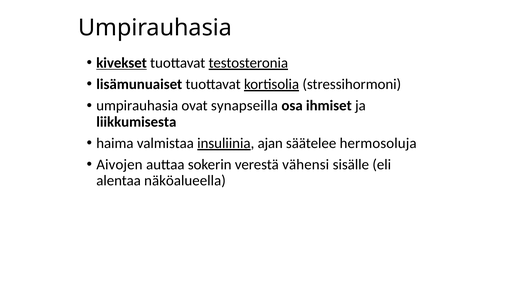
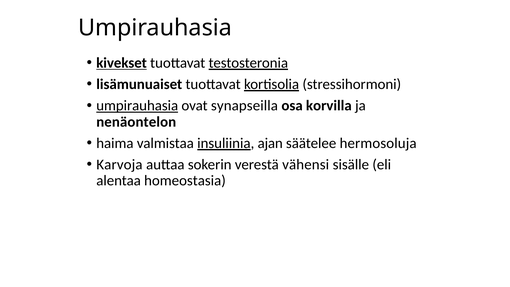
umpirauhasia underline: none -> present (137, 106)
ihmiset: ihmiset -> korvilla (329, 106)
liikkumisesta: liikkumisesta -> nenäontelon (136, 122)
Aivojen: Aivojen -> Karvoja (119, 165)
näköalueella: näköalueella -> homeostasia (185, 181)
